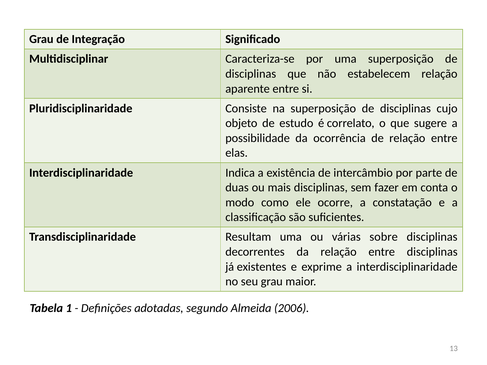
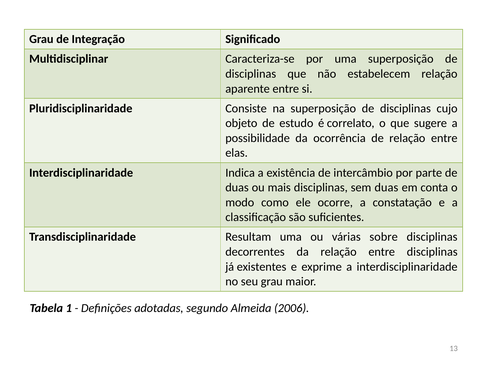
sem fazer: fazer -> duas (386, 188)
